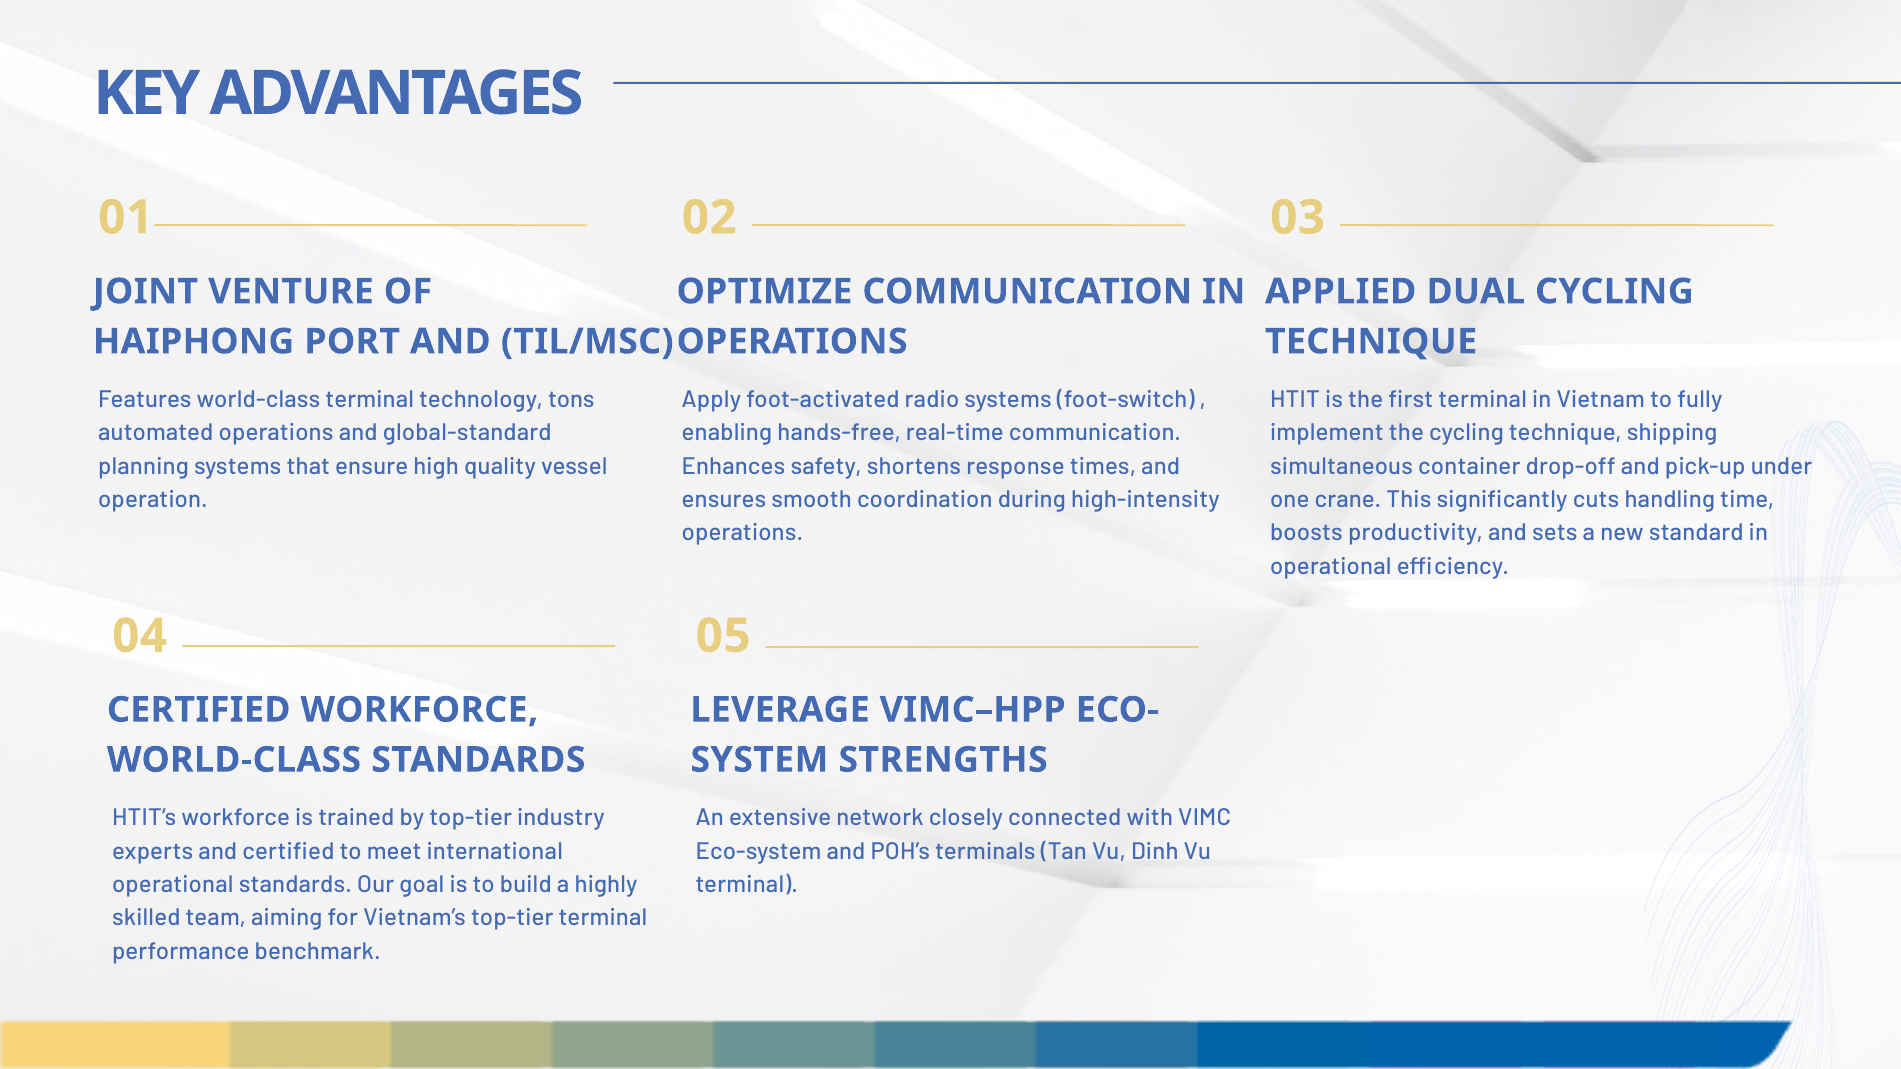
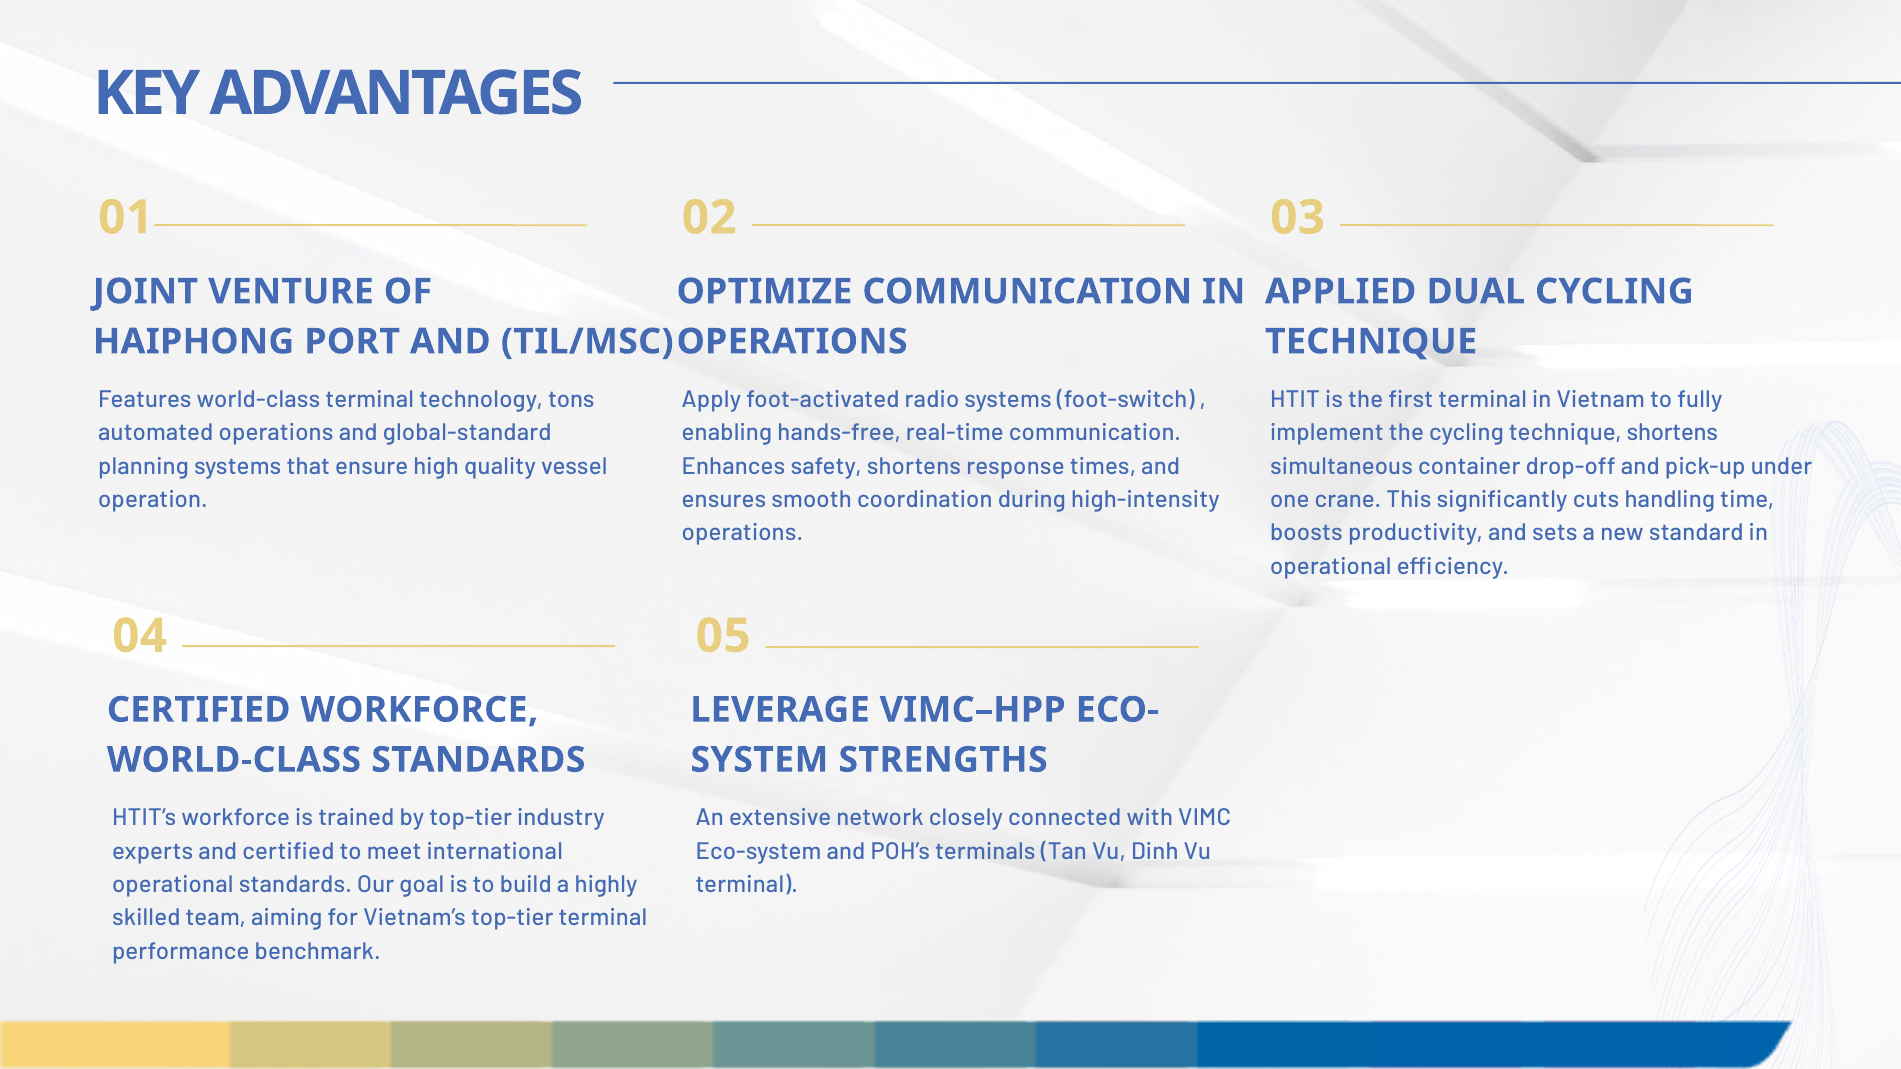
technique shipping: shipping -> shortens (1672, 433)
